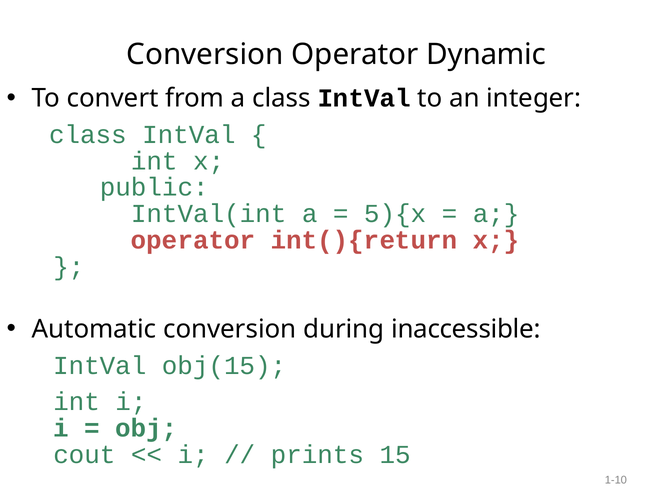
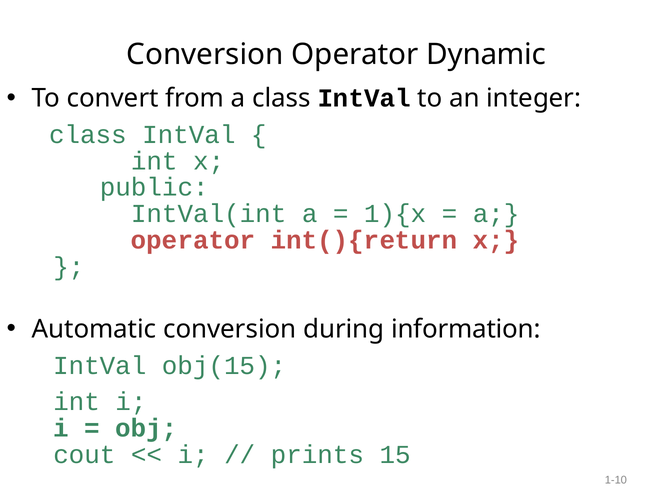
5){x: 5){x -> 1){x (395, 214)
inaccessible: inaccessible -> information (466, 329)
